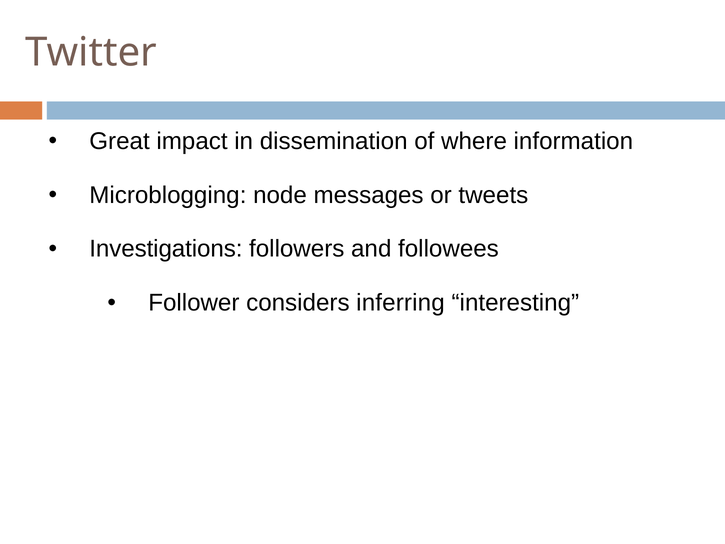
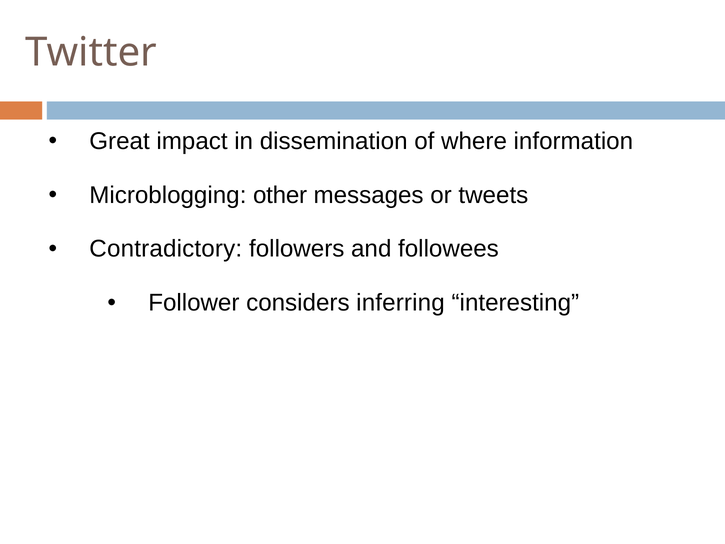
node: node -> other (280, 195)
Investigations: Investigations -> Contradictory (166, 249)
